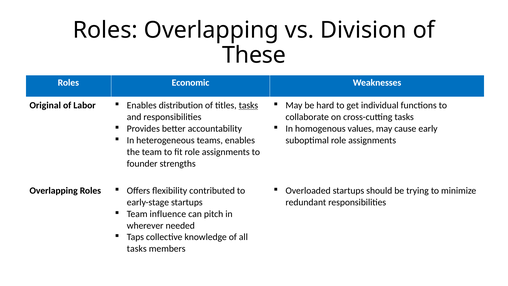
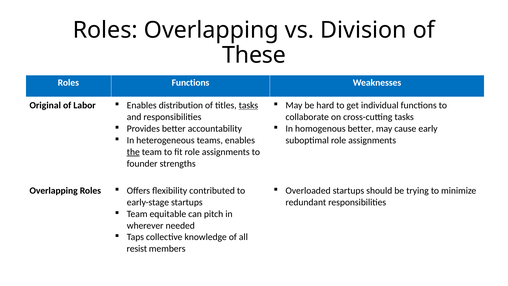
Roles Economic: Economic -> Functions (191, 83)
homogenous values: values -> better (361, 129)
the underline: none -> present (133, 152)
influence: influence -> equitable (168, 214)
tasks: tasks -> resist (137, 249)
